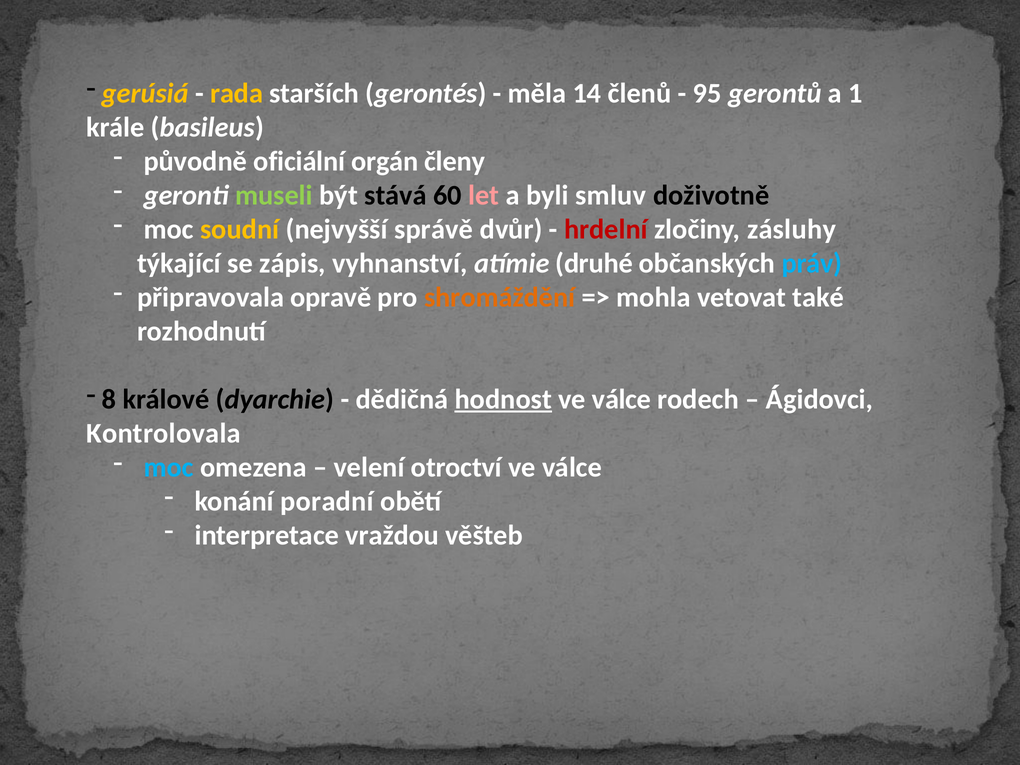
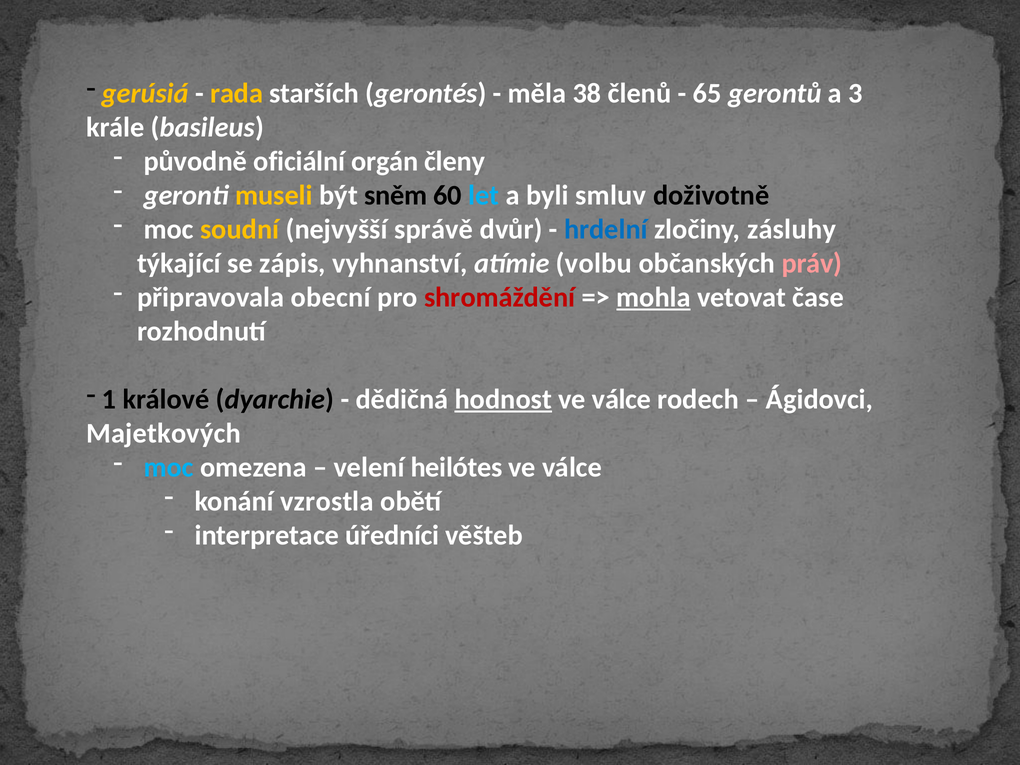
14: 14 -> 38 (587, 93)
95: 95 -> 65 (707, 93)
1: 1 -> 3 (855, 93)
museli colour: light green -> yellow (274, 195)
stává: stává -> sněm (396, 195)
let colour: pink -> light blue (484, 195)
hrdelní colour: red -> blue (606, 229)
druhé: druhé -> volbu (594, 263)
práv colour: light blue -> pink (812, 263)
opravě: opravě -> obecní (331, 297)
shromáždění colour: orange -> red (500, 297)
mohla underline: none -> present (653, 297)
také: také -> čase (818, 297)
8: 8 -> 1 (109, 399)
Kontrolovala: Kontrolovala -> Majetkových (164, 433)
otroctví: otroctví -> heilótes (456, 467)
poradní: poradní -> vzrostla (327, 501)
vraždou: vraždou -> úředníci (392, 535)
